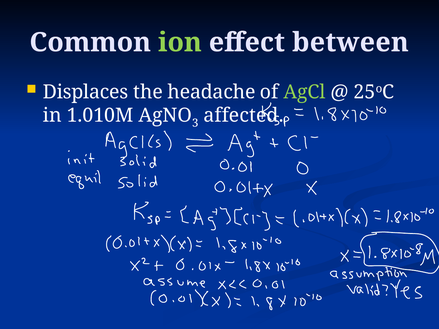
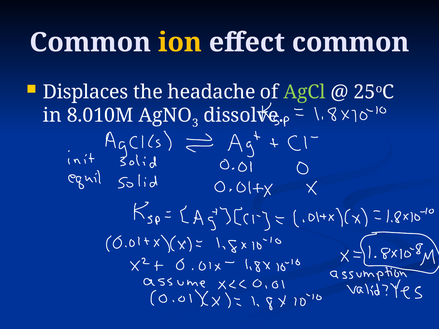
ion colour: light green -> yellow (180, 42)
effect between: between -> common (351, 42)
1.010M: 1.010M -> 8.010M (100, 116)
affected: affected -> dissolve (243, 116)
